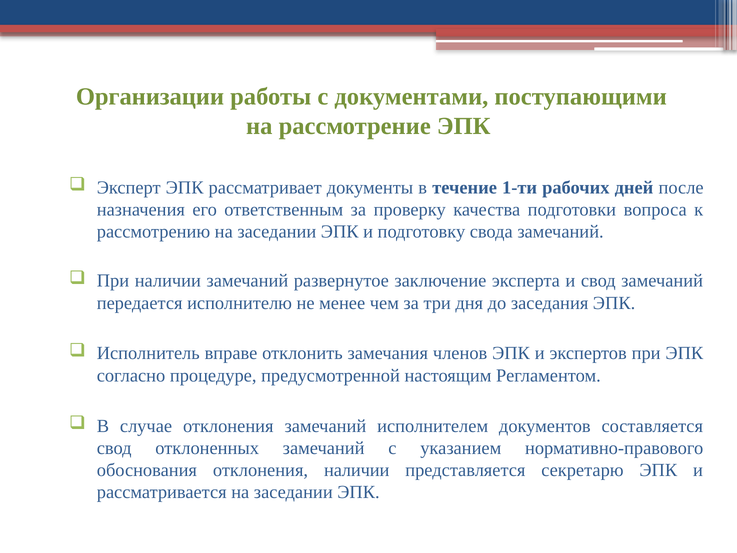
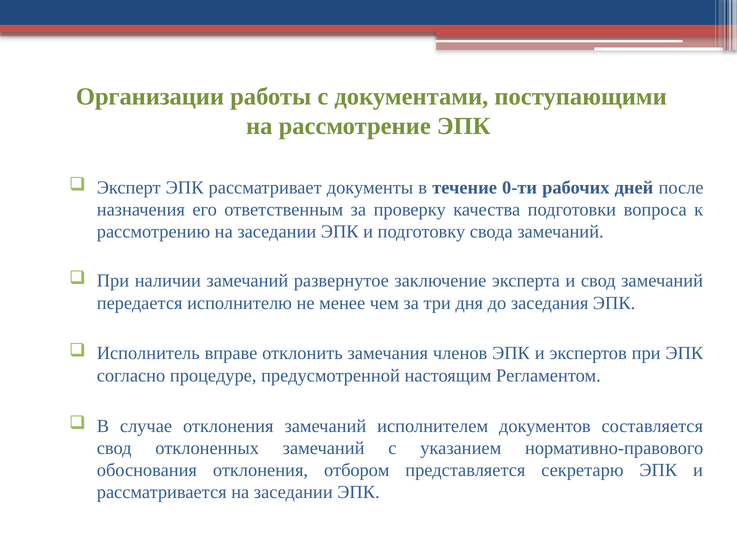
1-ти: 1-ти -> 0-ти (520, 187)
отклонения наличии: наличии -> отбором (357, 470)
